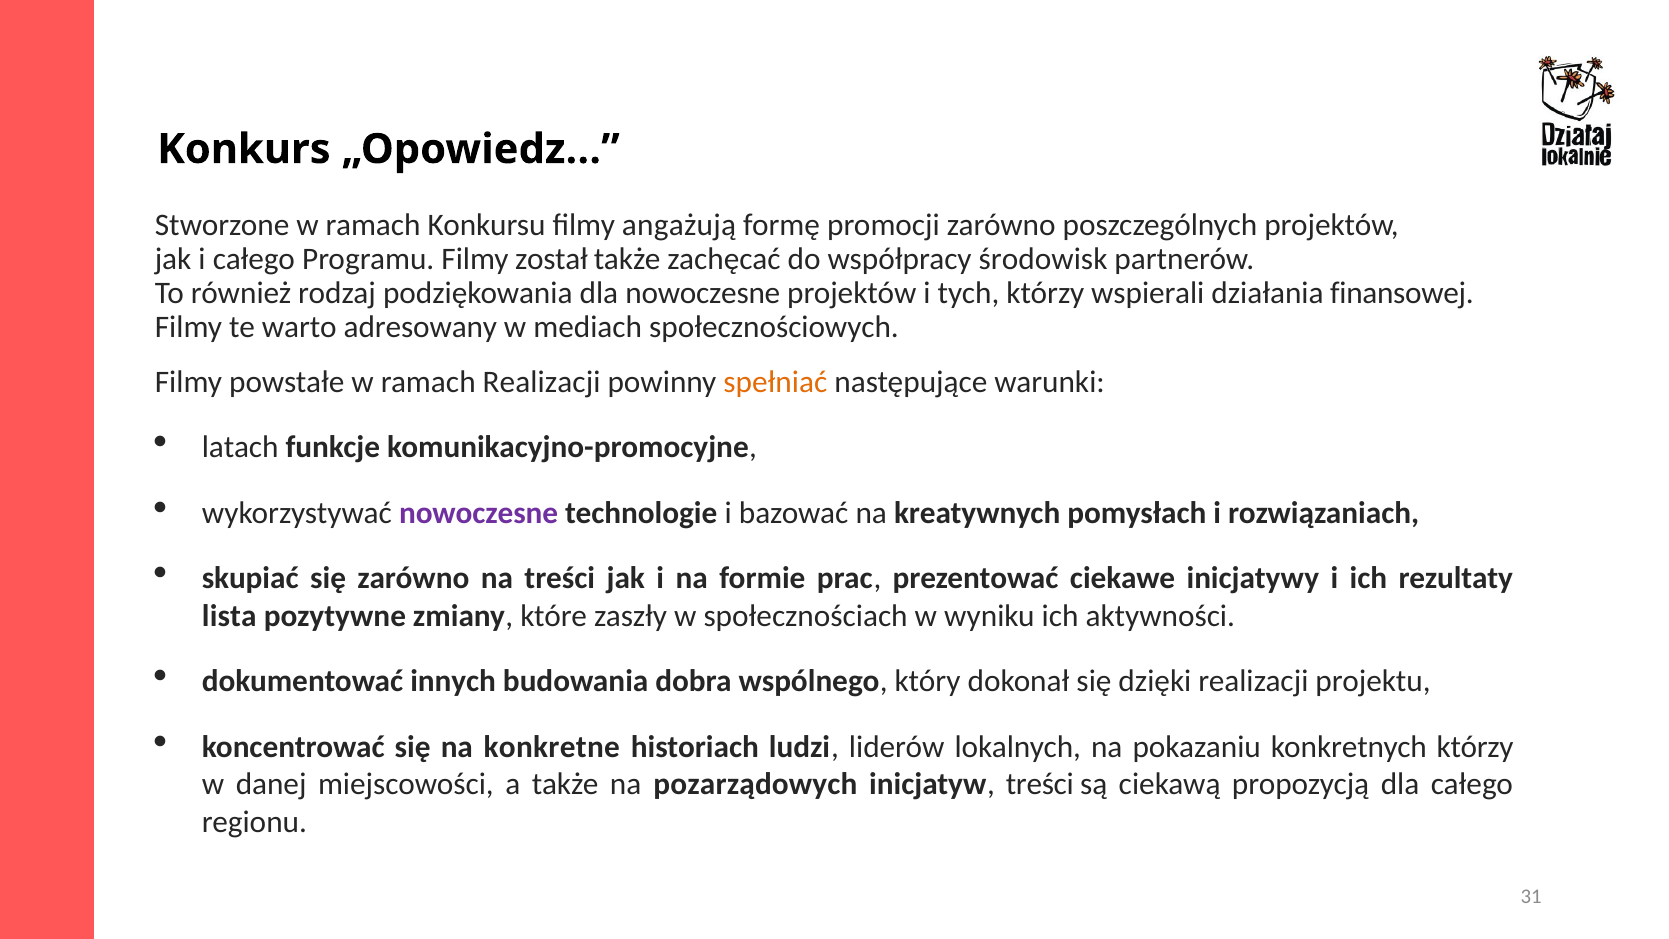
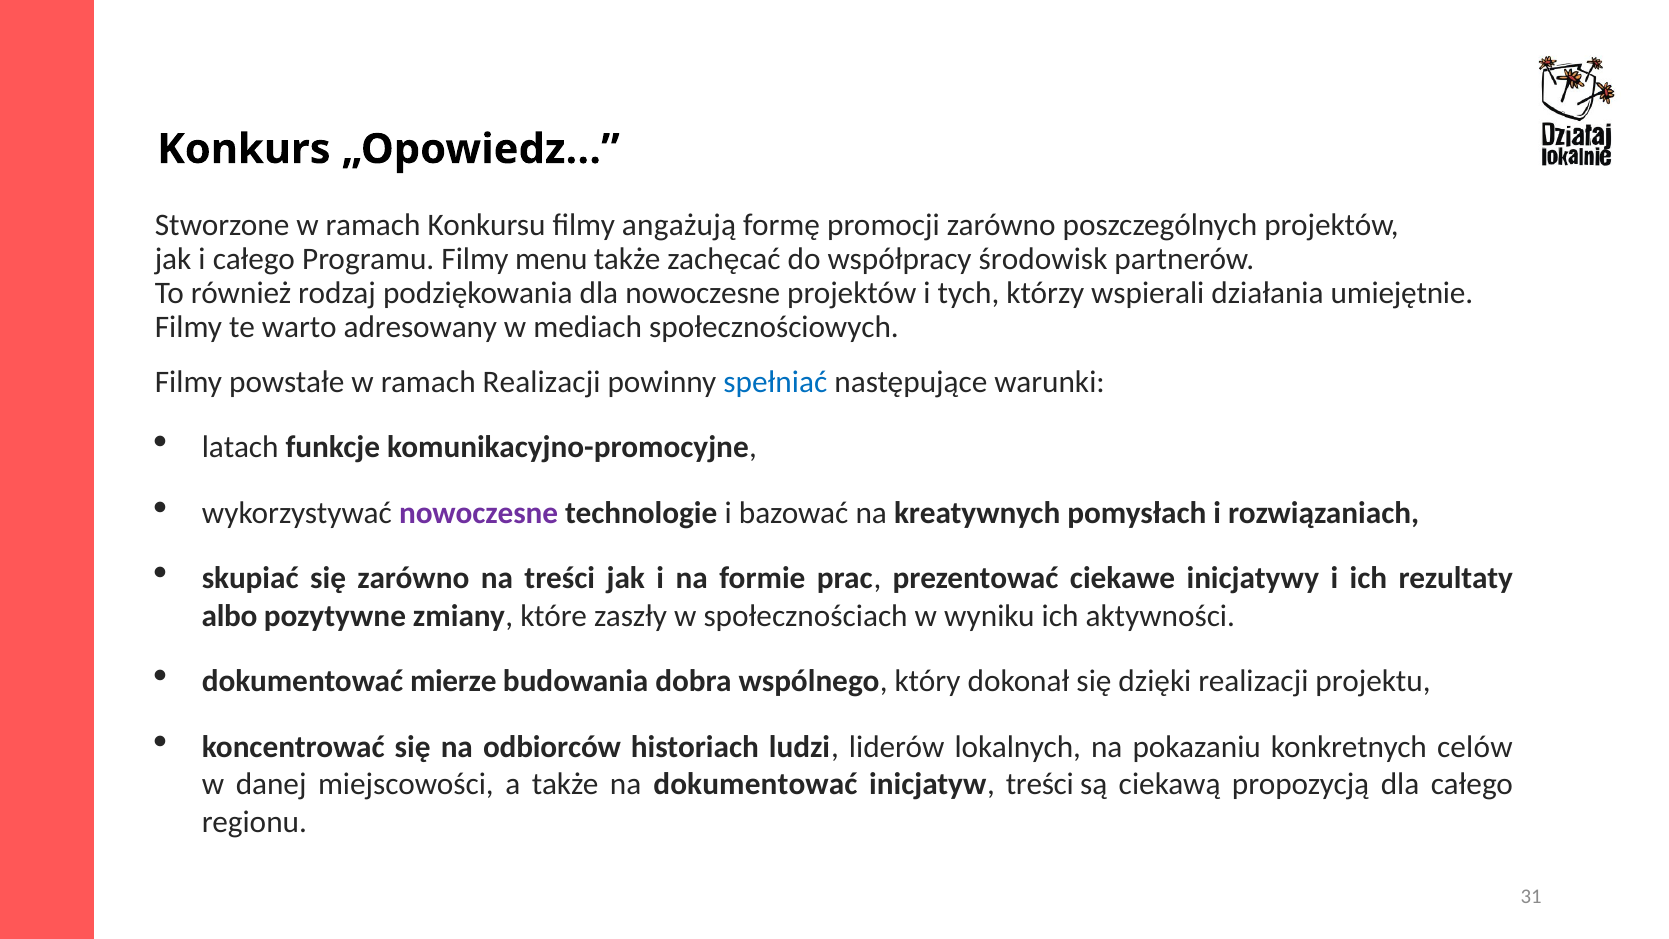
został: został -> menu (551, 259)
finansowej: finansowej -> umiejętnie (1402, 293)
spełniać colour: orange -> blue (775, 382)
lista: lista -> albo (230, 616)
innych: innych -> mierze (453, 681)
konkretne: konkretne -> odbiorców (552, 747)
konkretnych którzy: którzy -> celów (1475, 747)
na pozarządowych: pozarządowych -> dokumentować (755, 784)
